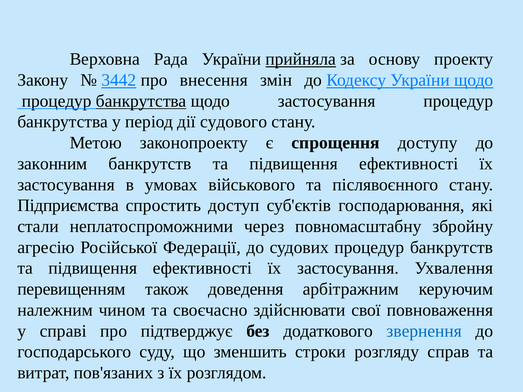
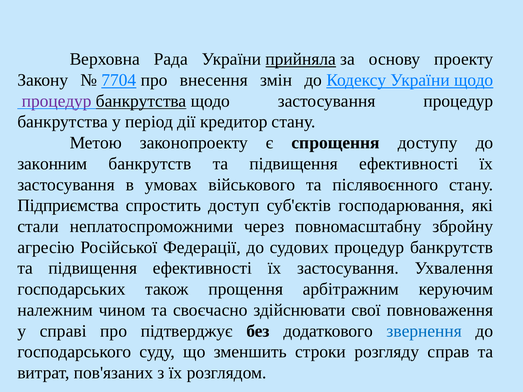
3442: 3442 -> 7704 (119, 80)
процедур colour: black -> purple (57, 101)
судового: судового -> кредитор (234, 122)
перевищенням: перевищенням -> господарських (71, 289)
доведення: доведення -> прощення (246, 289)
